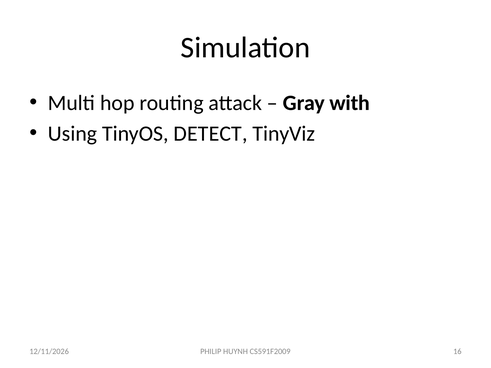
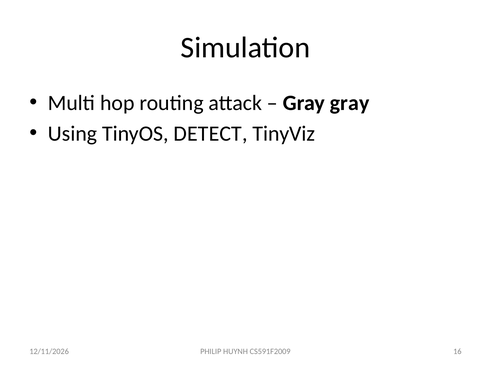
Gray with: with -> gray (350, 103)
